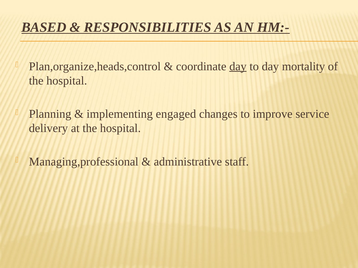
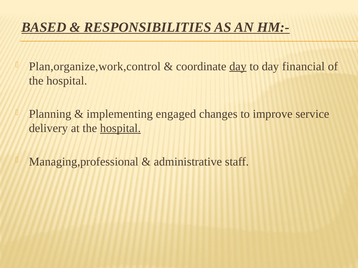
Plan,organize,heads,control: Plan,organize,heads,control -> Plan,organize,work,control (95, 66)
mortality: mortality -> financial (303, 66)
hospital underline: none -> present (120, 128)
